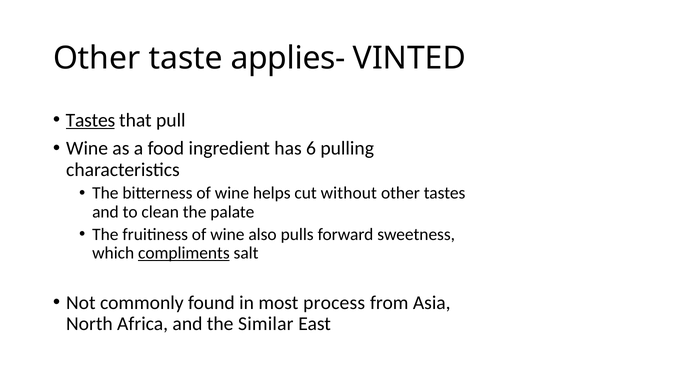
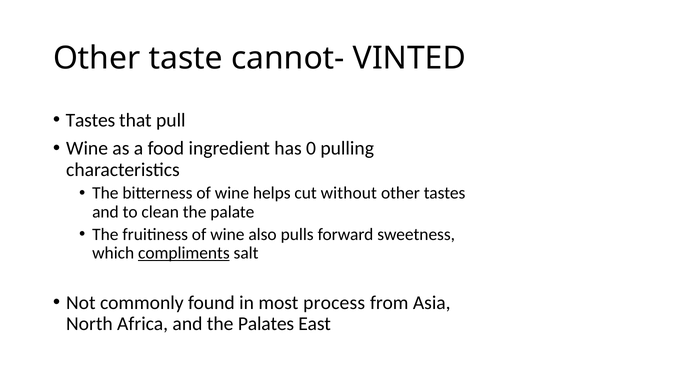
applies-: applies- -> cannot- (288, 58)
Tastes underline: present -> none (90, 120)
6: 6 -> 0 (311, 149)
Similar: Similar -> Palates (266, 324)
